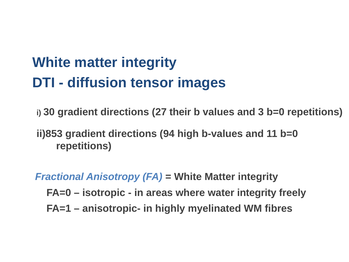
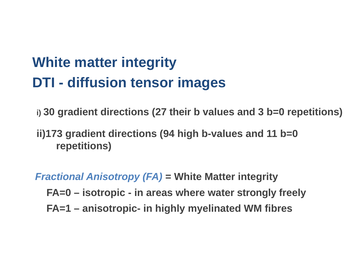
ii)853: ii)853 -> ii)173 (50, 134)
water integrity: integrity -> strongly (257, 192)
